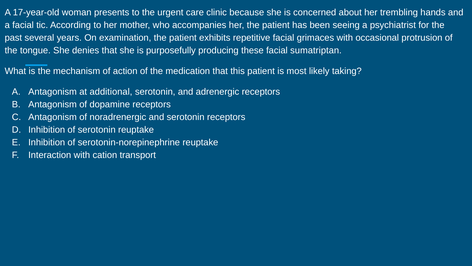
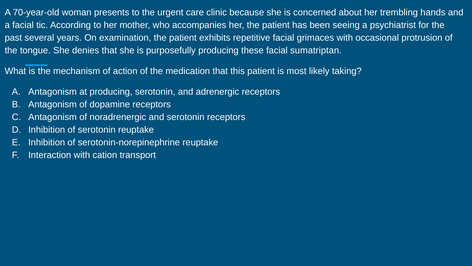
17-year-old: 17-year-old -> 70-year-old (36, 12)
at additional: additional -> producing (111, 91)
